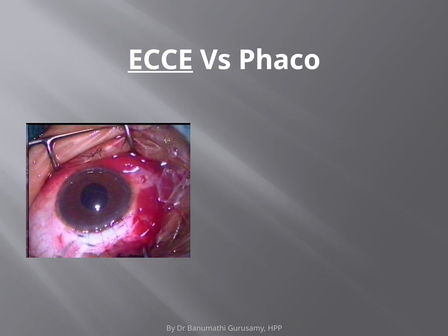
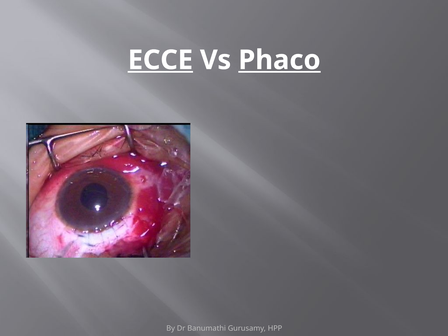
Phaco underline: none -> present (279, 60)
